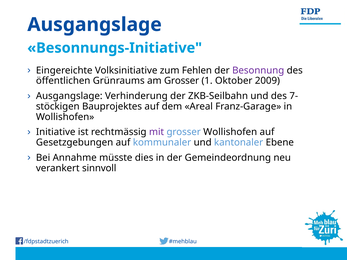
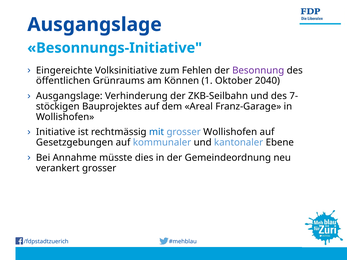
am Grosser: Grosser -> Können (182, 81)
2009: 2009 -> 2040 (267, 81)
mit colour: purple -> blue (157, 132)
verankert sinnvoll: sinnvoll -> grosser (99, 168)
